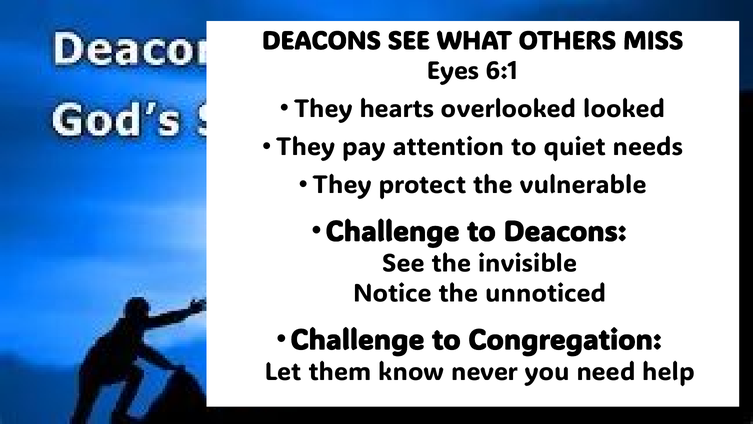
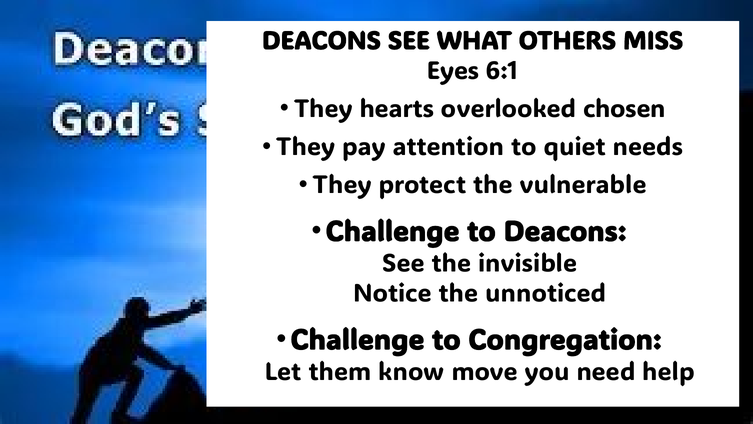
looked: looked -> chosen (624, 109)
never: never -> move (485, 371)
